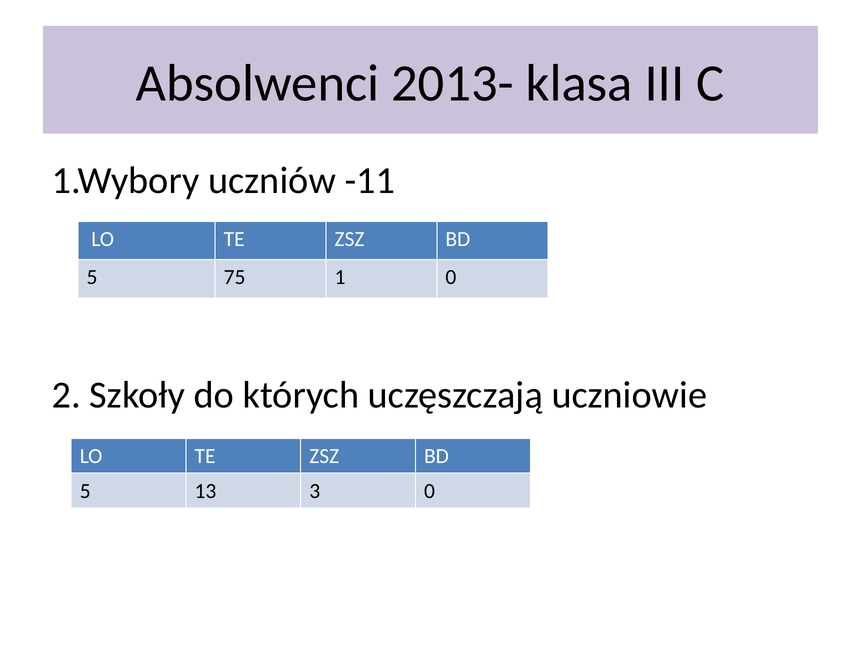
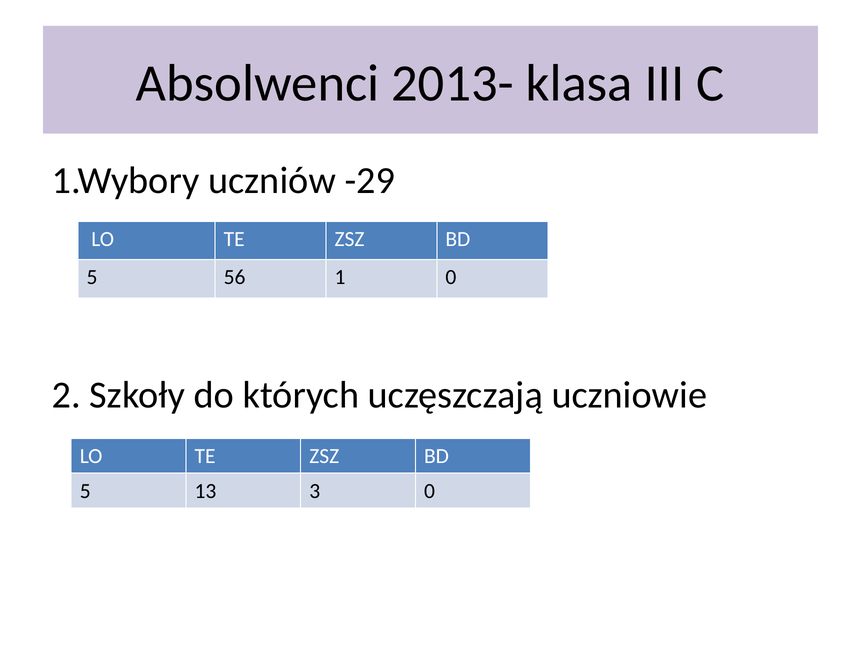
-11: -11 -> -29 (370, 181)
75: 75 -> 56 (235, 277)
